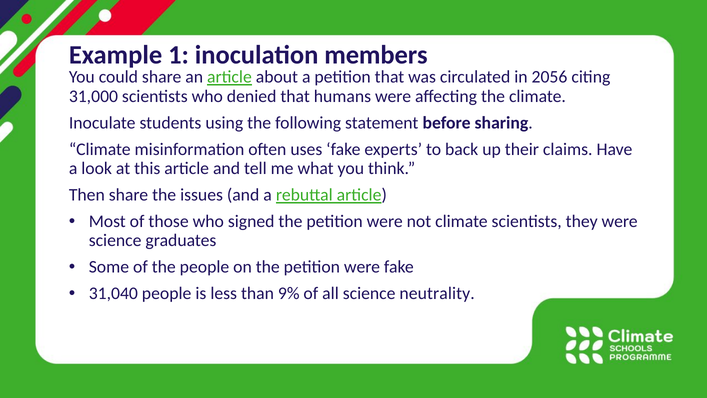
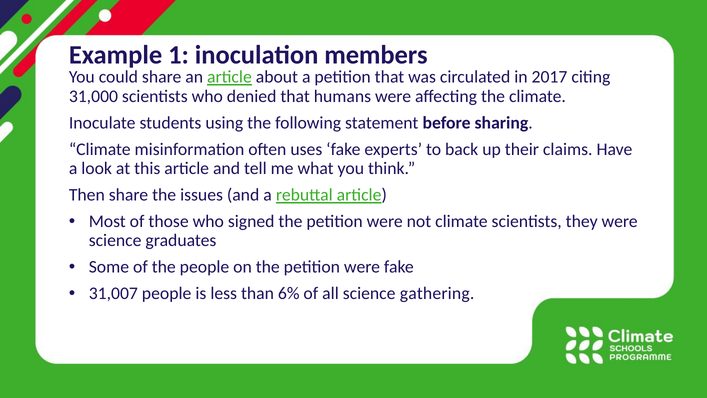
2056: 2056 -> 2017 (549, 77)
31,040: 31,040 -> 31,007 (113, 293)
9%: 9% -> 6% (289, 293)
neutrality: neutrality -> gathering (437, 293)
